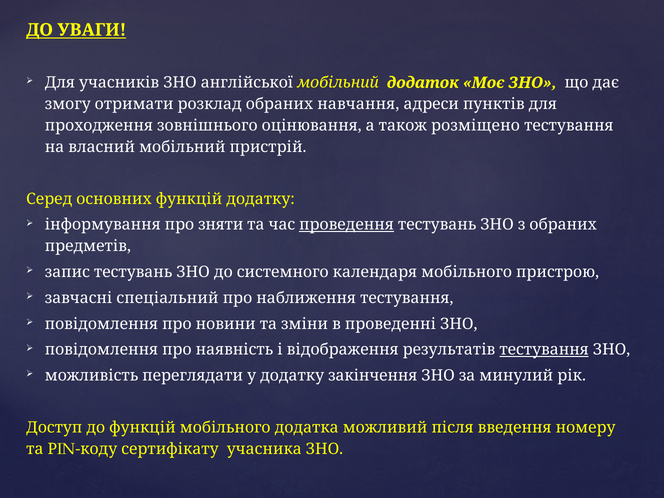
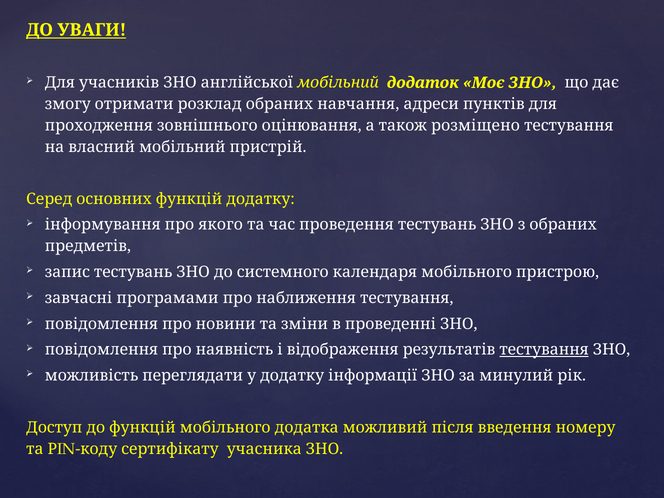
зняти: зняти -> якого (221, 225)
проведення underline: present -> none (347, 225)
спеціальний: спеціальний -> програмами (168, 298)
закінчення: закінчення -> інформації (373, 376)
